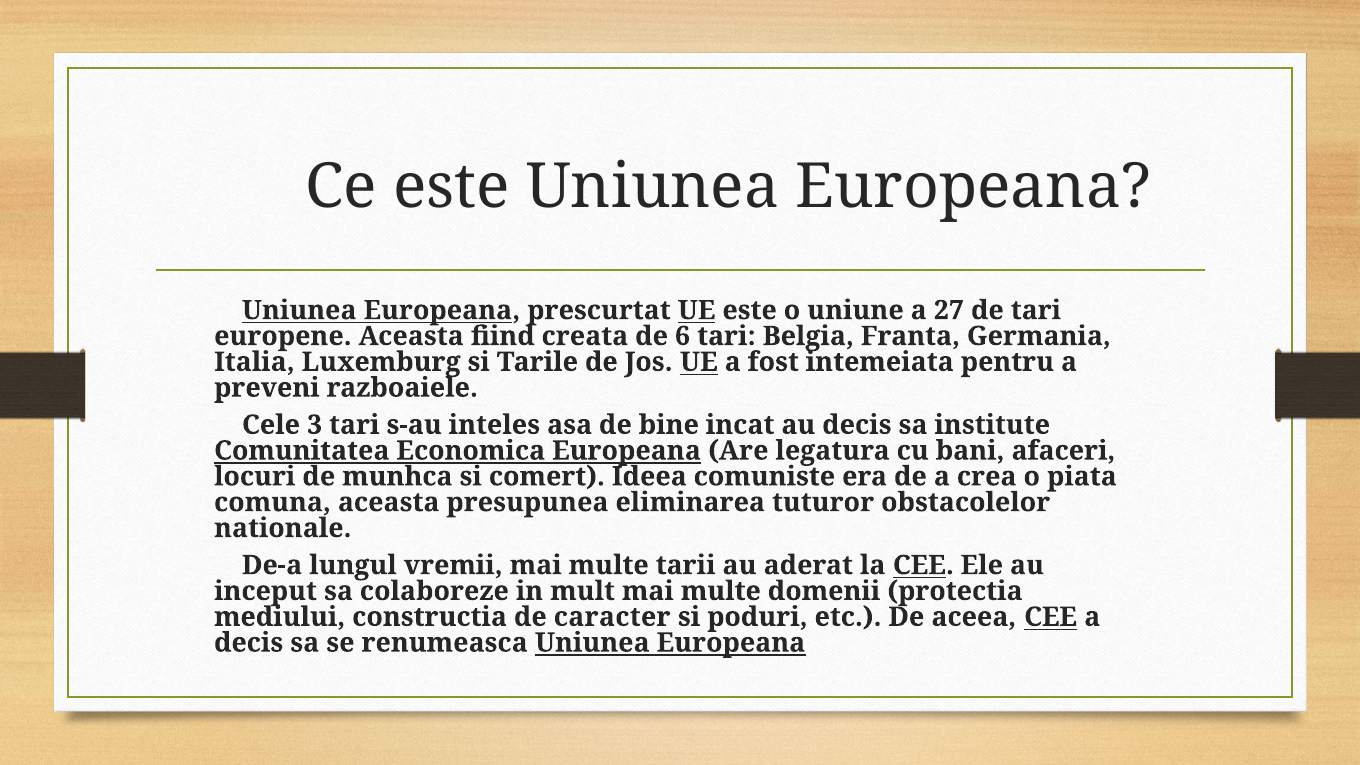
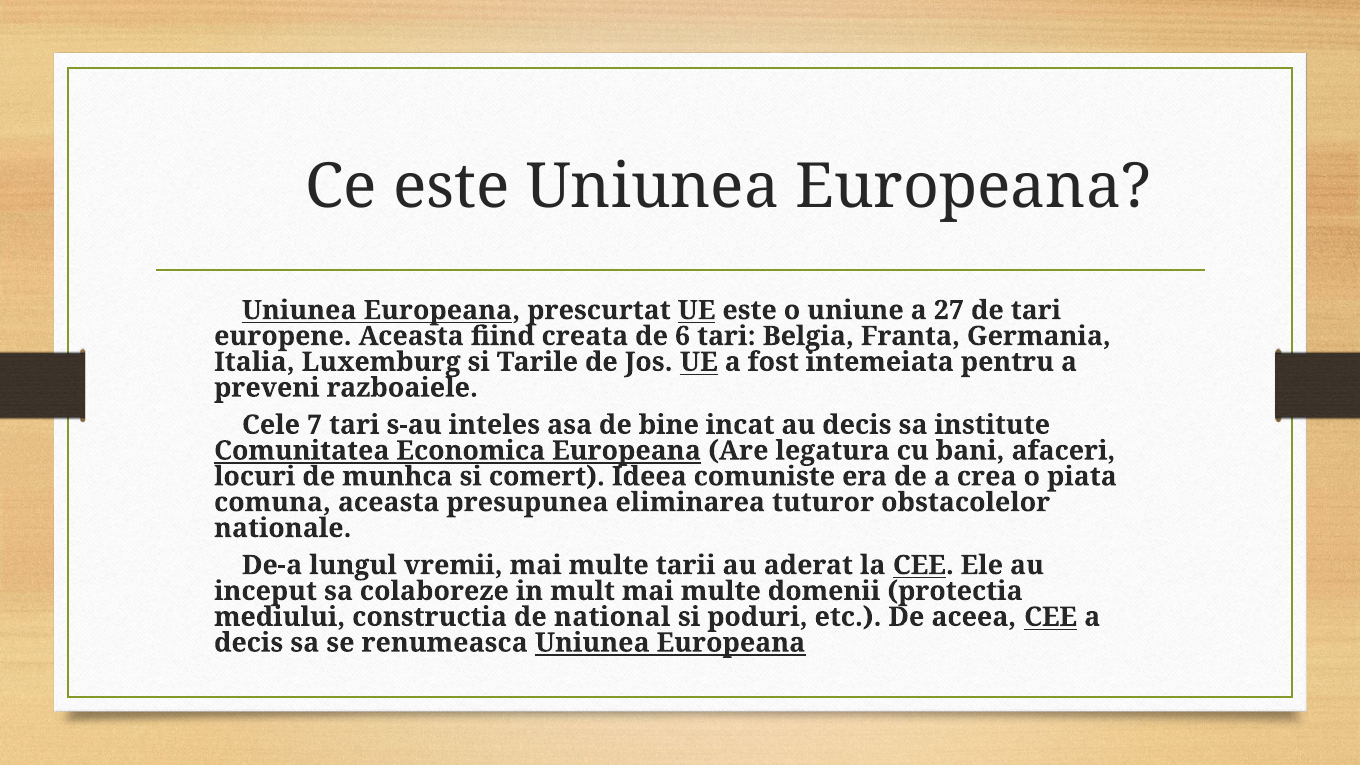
3: 3 -> 7 (315, 425)
caracter: caracter -> national (612, 617)
